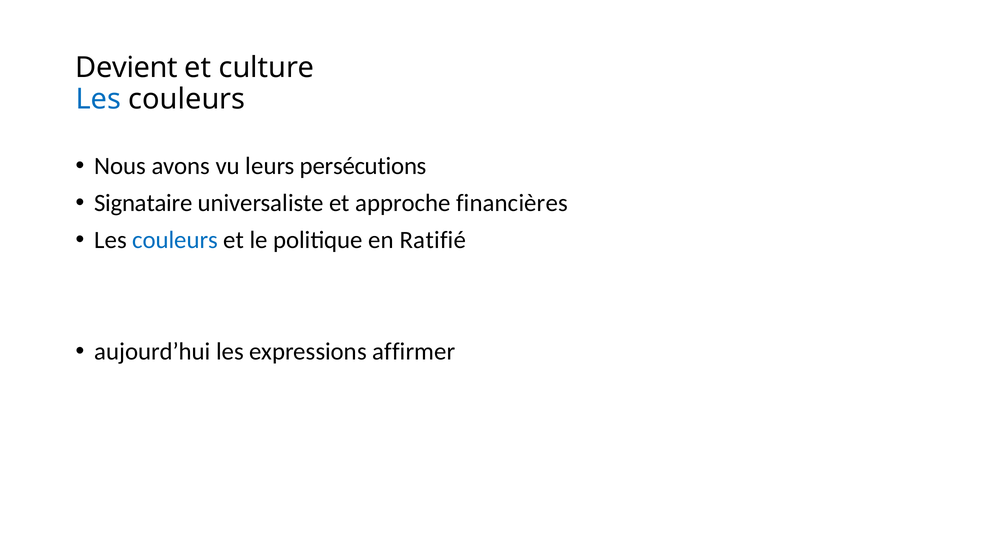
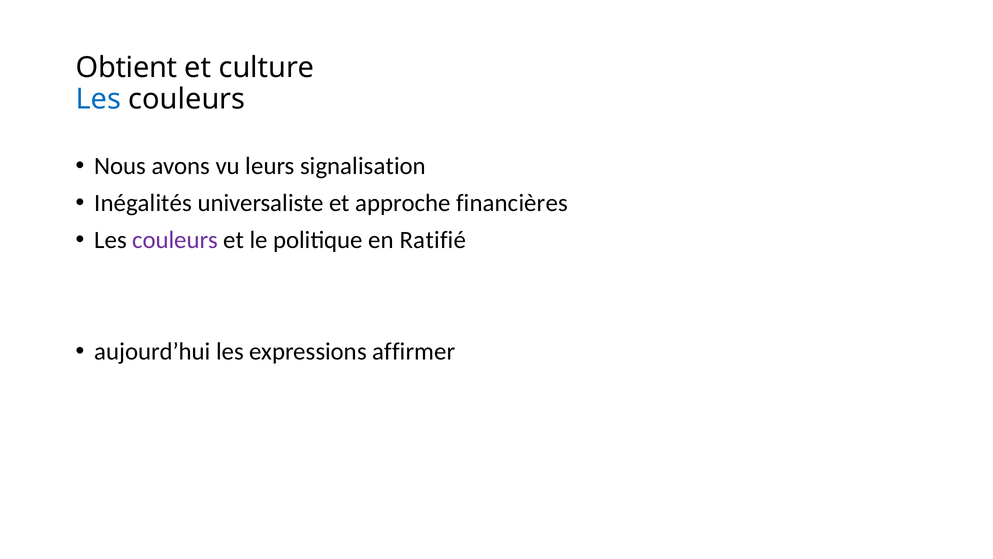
Devient: Devient -> Obtient (126, 68)
persécutions: persécutions -> signalisation (363, 166)
Signataire: Signataire -> Inégalités (143, 203)
couleurs colour: blue -> purple (175, 240)
